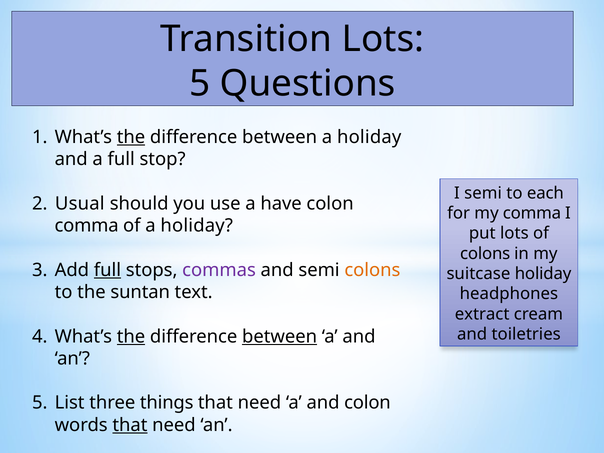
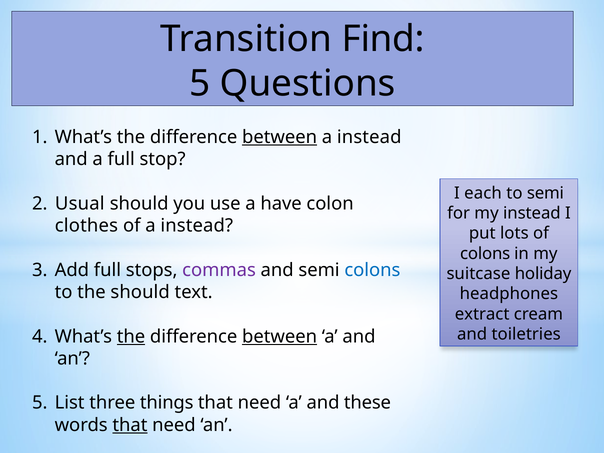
Transition Lots: Lots -> Find (383, 39)
the underline: present -> none (131, 137)
between underline: none -> present (280, 137)
holiday: holiday -> instead (369, 137)
I semi: semi -> each (483, 193)
to each: each -> semi (545, 193)
my comma: comma -> instead (532, 213)
comma: comma -> clothes (86, 226)
of a holiday: holiday -> instead (197, 226)
full underline: present -> none (107, 270)
colons colour: orange -> blue (372, 270)
the suntan: suntan -> should (140, 292)
and colon: colon -> these (367, 403)
